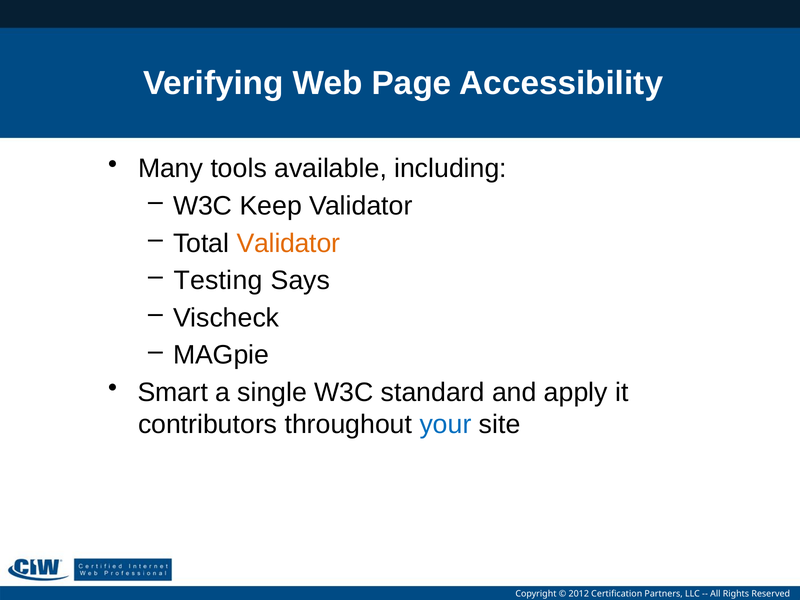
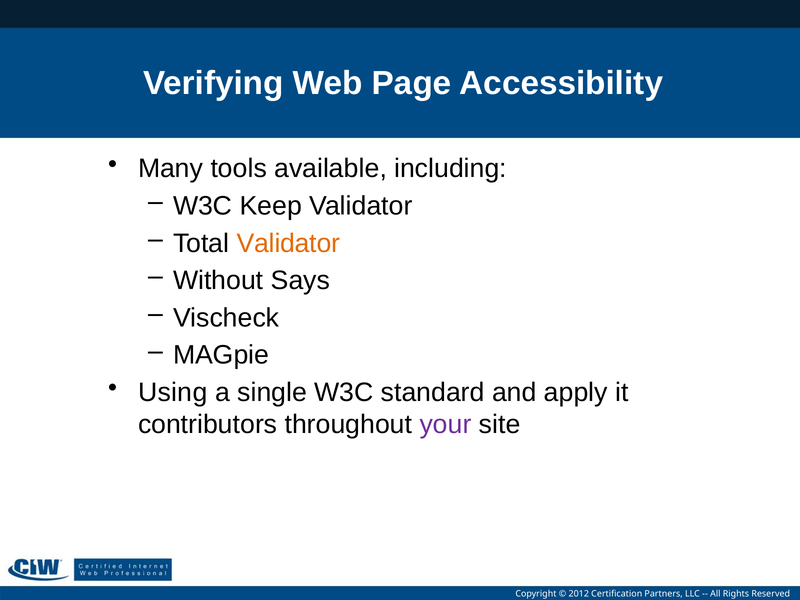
Testing: Testing -> Without (218, 281)
Smart: Smart -> Using (173, 392)
your colour: blue -> purple (445, 424)
